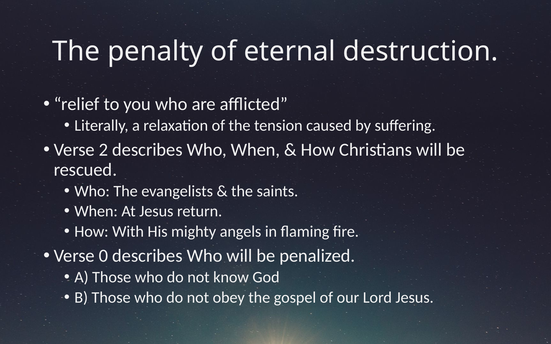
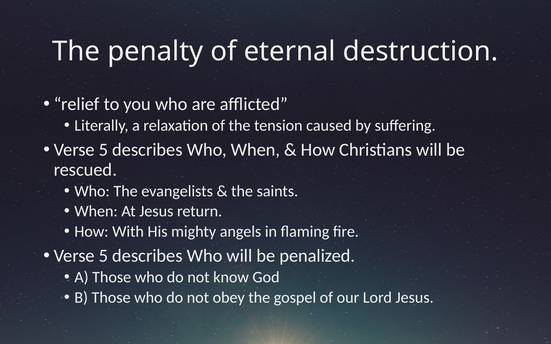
2: 2 -> 5 (104, 150)
0: 0 -> 5 (104, 256)
